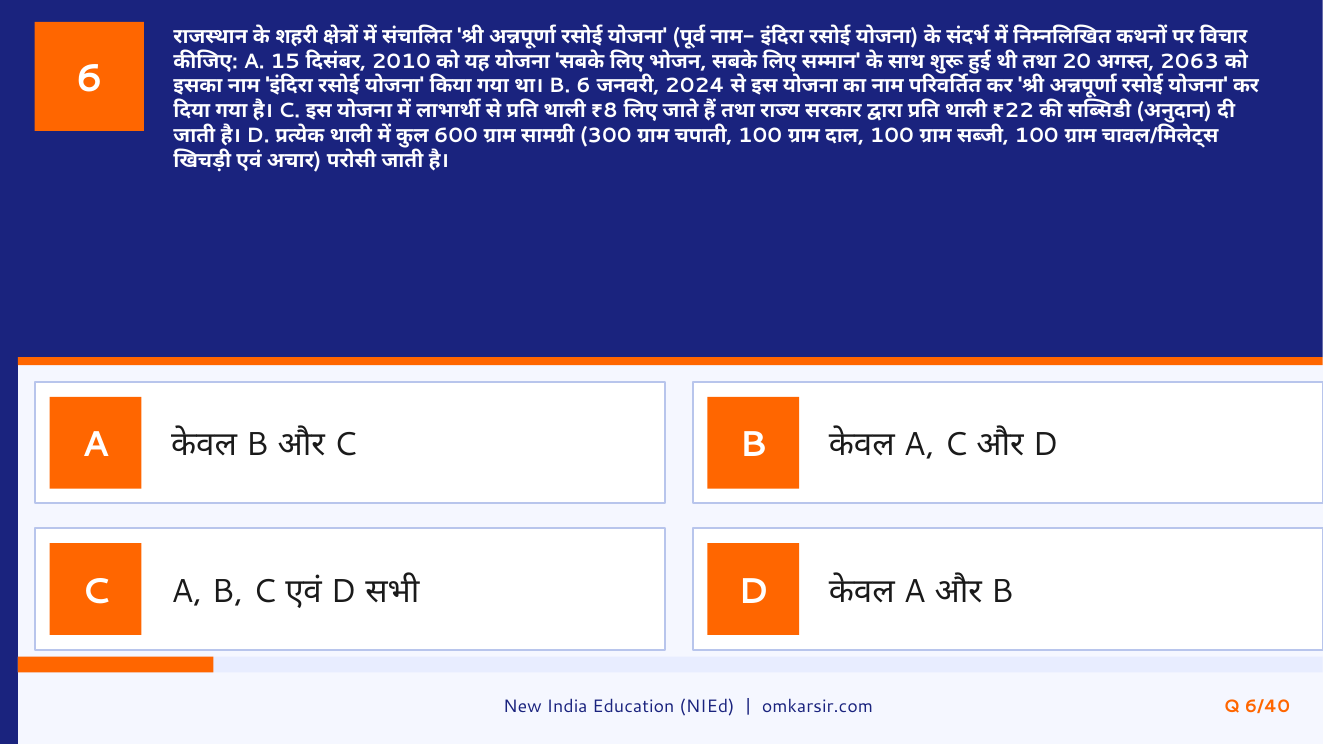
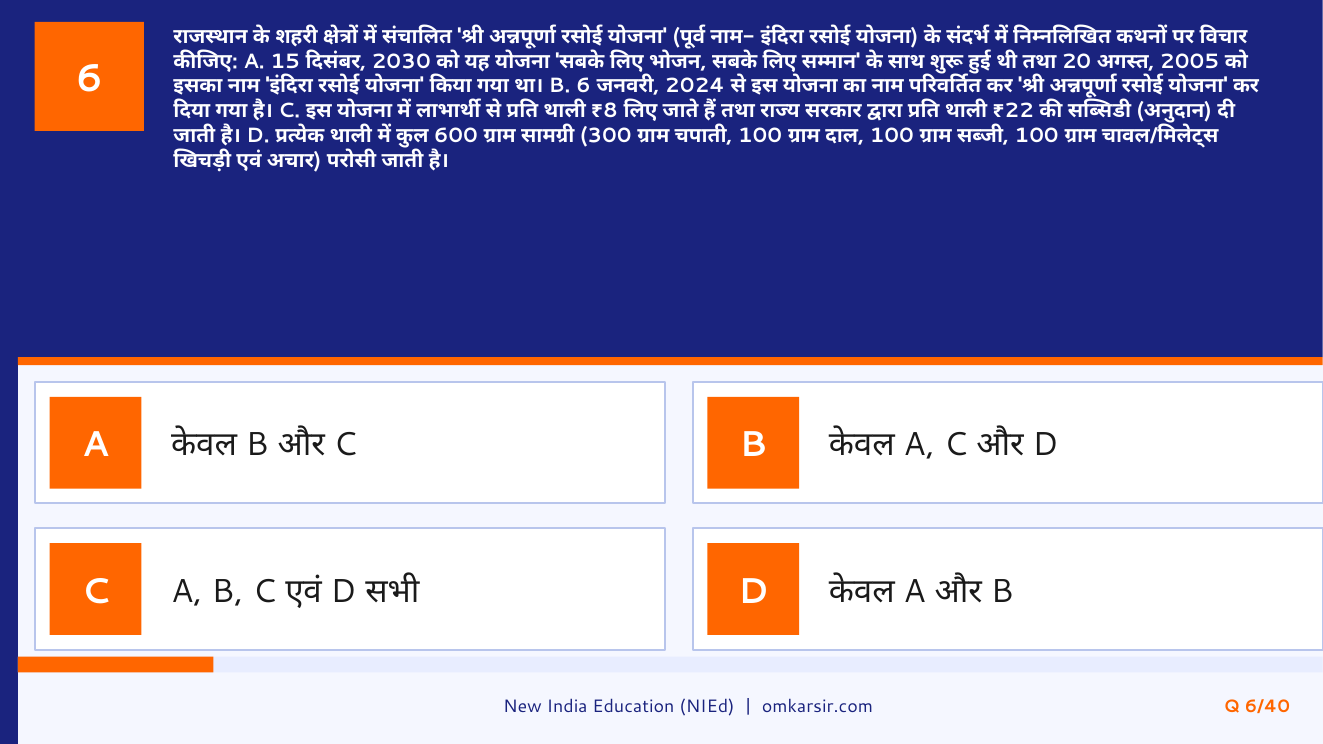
2010: 2010 -> 2030 (401, 61)
2063: 2063 -> 2005 (1190, 61)
